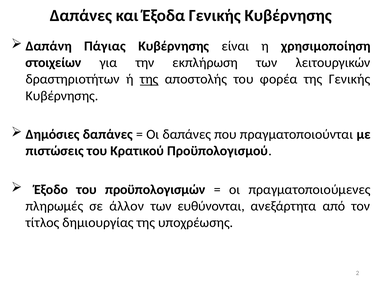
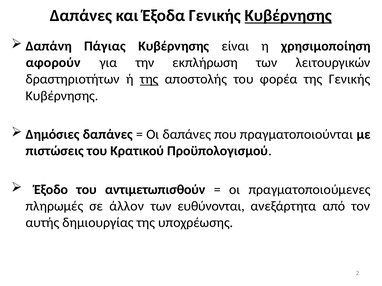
Κυβέρνησης underline: none -> present (288, 16)
στοιχείων: στοιχείων -> αφορούν (53, 63)
προϋπολογισμών: προϋπολογισμών -> αντιμετωπισθούν (155, 190)
τίτλος: τίτλος -> αυτής (42, 223)
